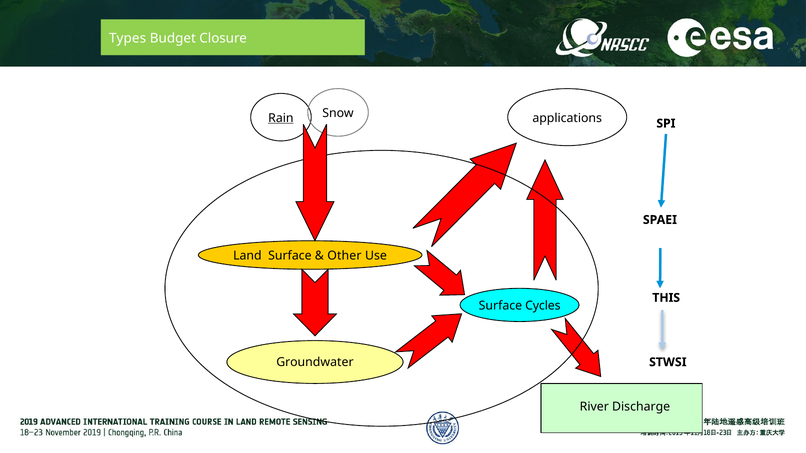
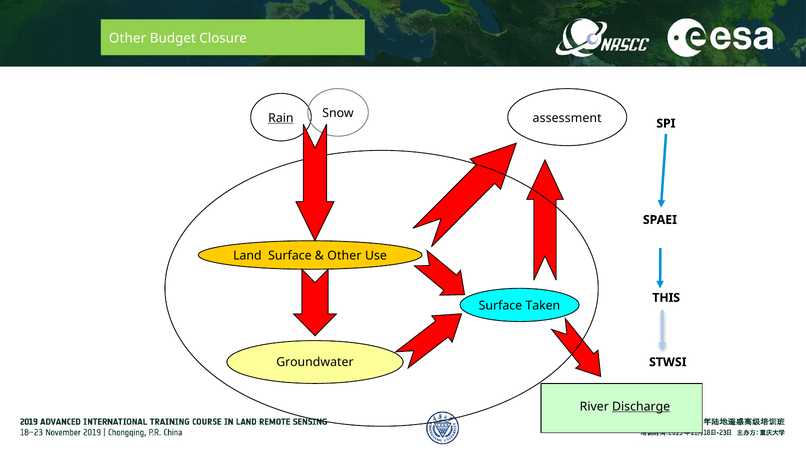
Types: Types -> Other (128, 38)
applications: applications -> assessment (567, 118)
Cycles: Cycles -> Taken (543, 306)
Discharge underline: none -> present (641, 407)
